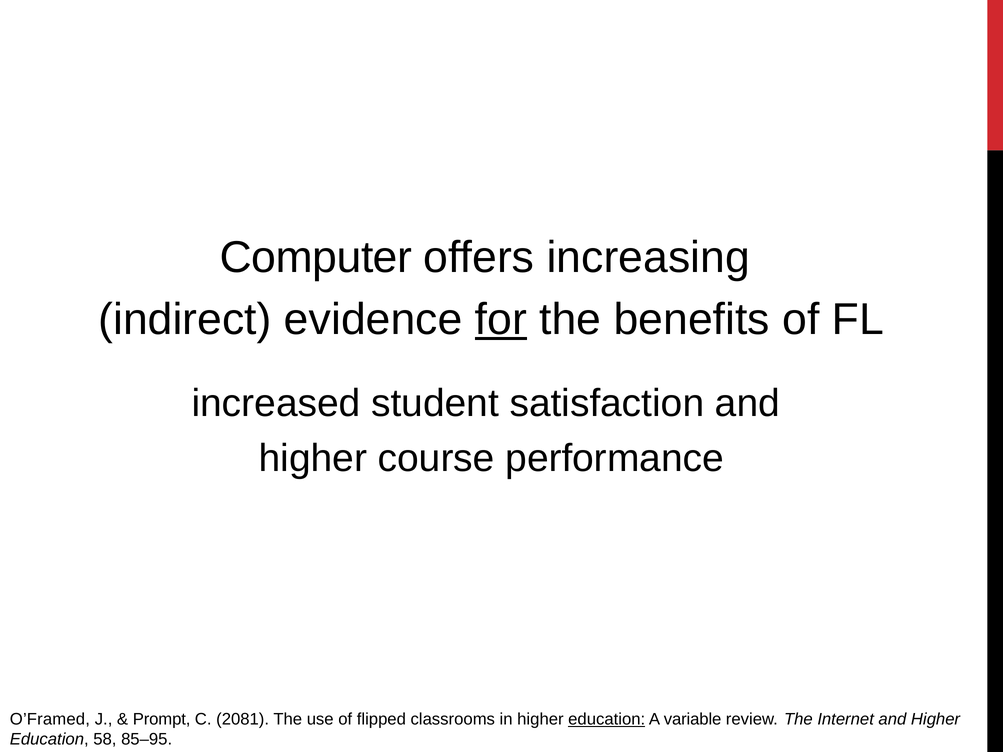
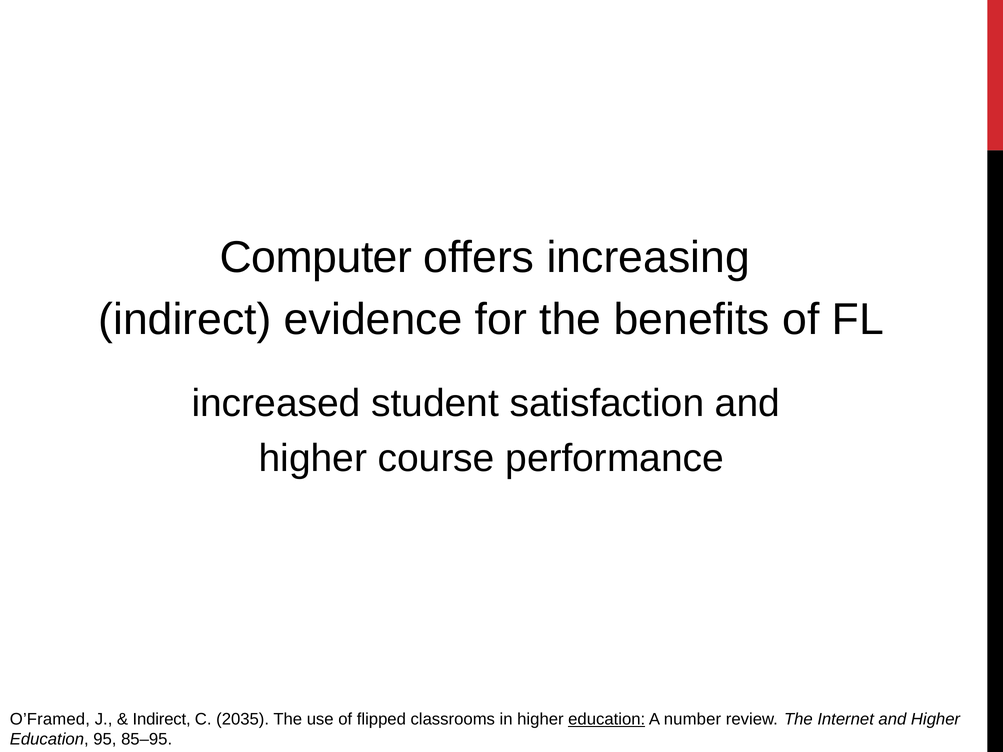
for underline: present -> none (501, 319)
Prompt: Prompt -> Indirect (162, 719)
2081: 2081 -> 2035 (243, 719)
variable: variable -> number (692, 719)
58: 58 -> 95 (105, 739)
